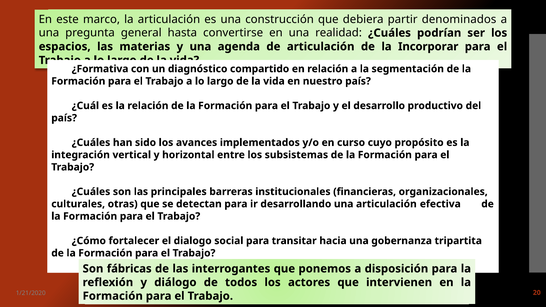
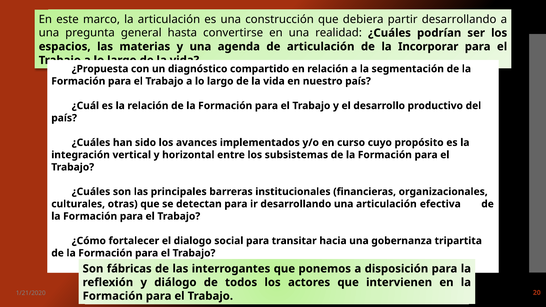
partir denominados: denominados -> desarrollando (459, 19)
¿Formativa: ¿Formativa -> ¿Propuesta (100, 69)
